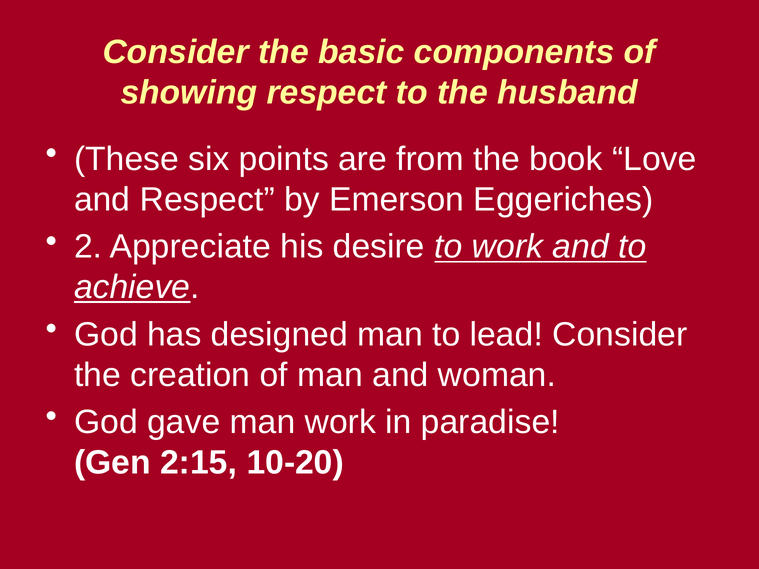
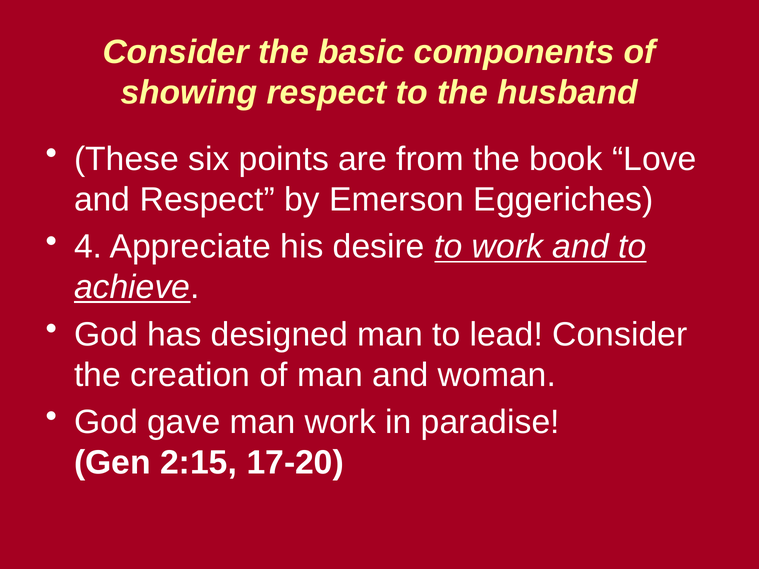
2: 2 -> 4 (88, 247)
10-20: 10-20 -> 17-20 (295, 463)
